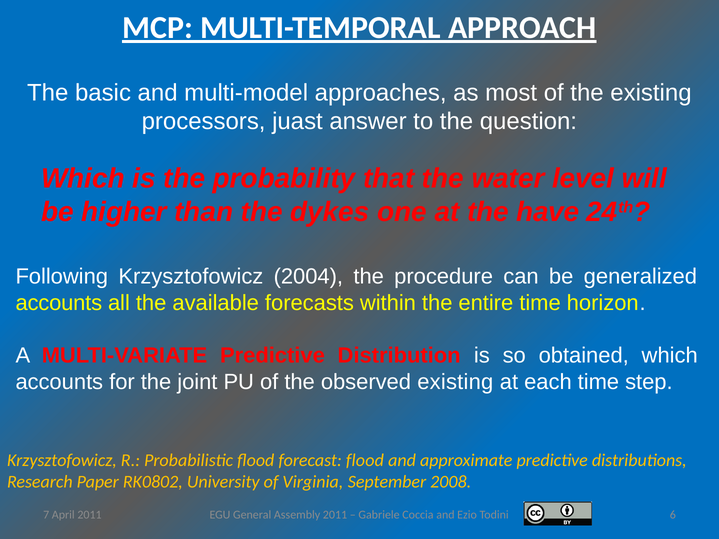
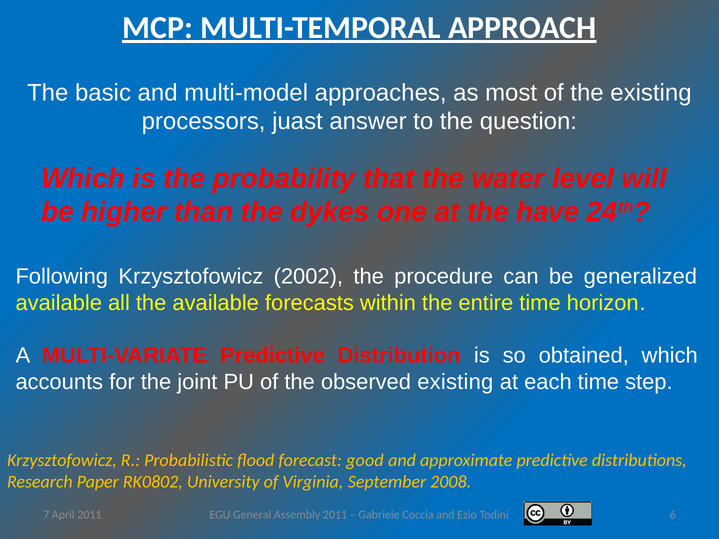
2004: 2004 -> 2002 (308, 277)
accounts: accounts -> available (59, 303)
forecast flood: flood -> good (365, 461)
